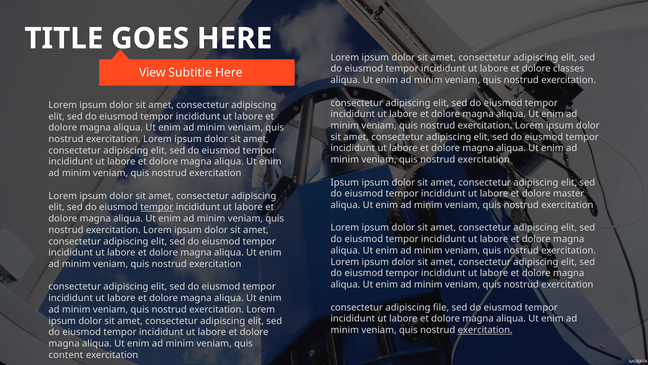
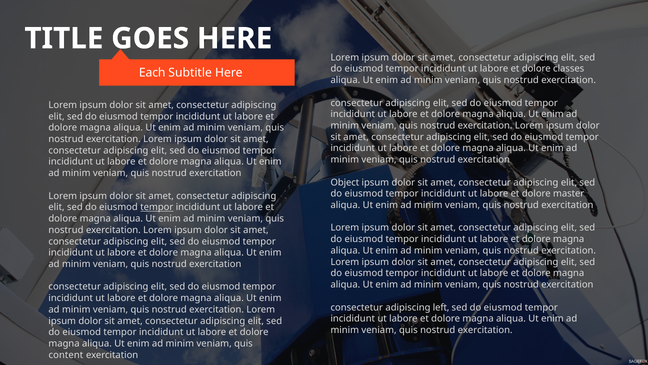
View: View -> Each (152, 72)
Ipsum: Ipsum -> Object (345, 182)
file: file -> left (441, 307)
exercitation underline: present -> none (485, 330)
